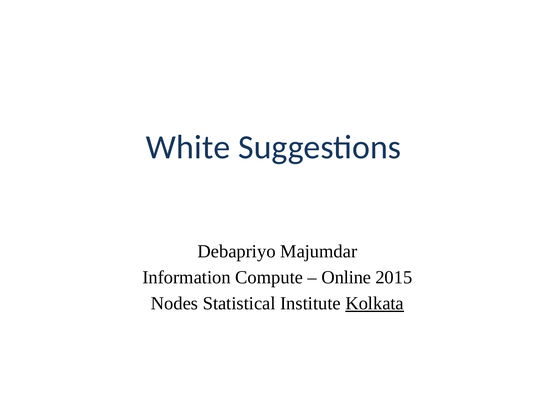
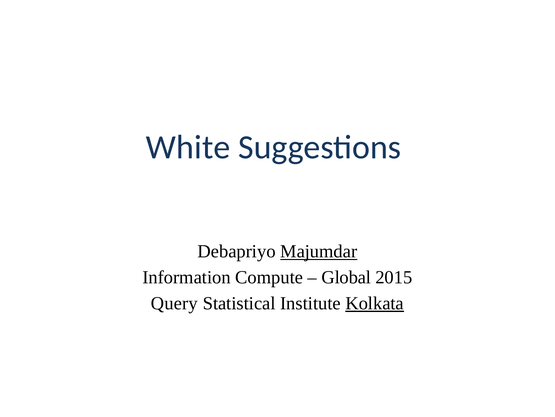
Majumdar underline: none -> present (319, 251)
Online: Online -> Global (346, 277)
Nodes: Nodes -> Query (174, 303)
